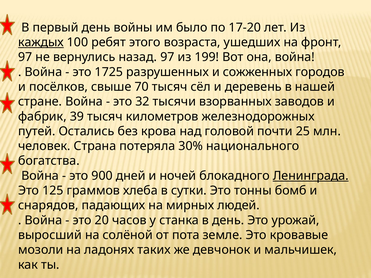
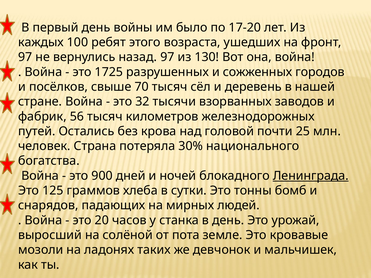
каждых underline: present -> none (41, 42)
199: 199 -> 130 (207, 57)
39: 39 -> 56 (77, 117)
